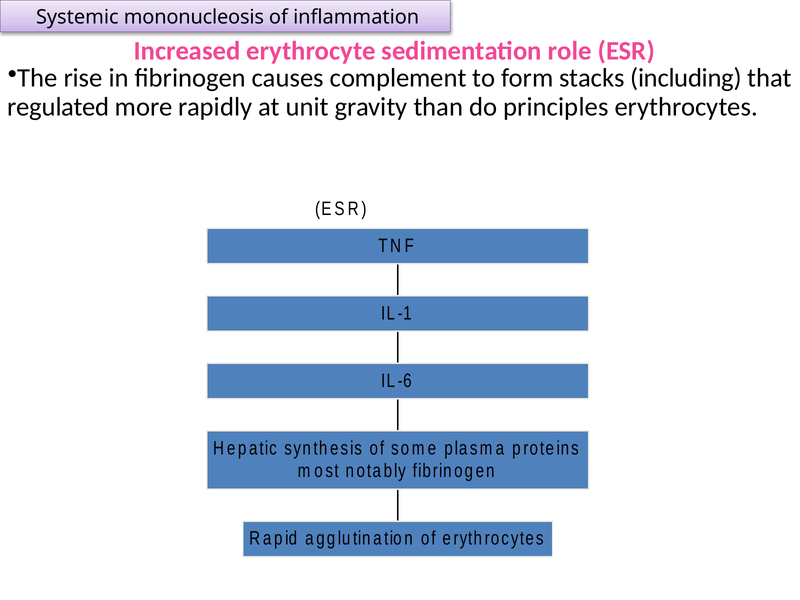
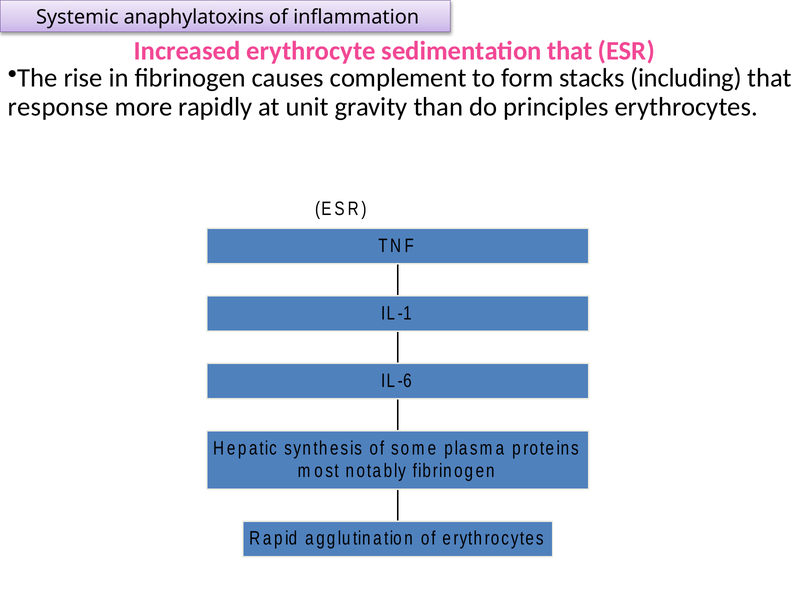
mononucleosis: mononucleosis -> anaphylatoxins (194, 17)
sedimentation role: role -> that (570, 51)
regulated: regulated -> response (58, 107)
